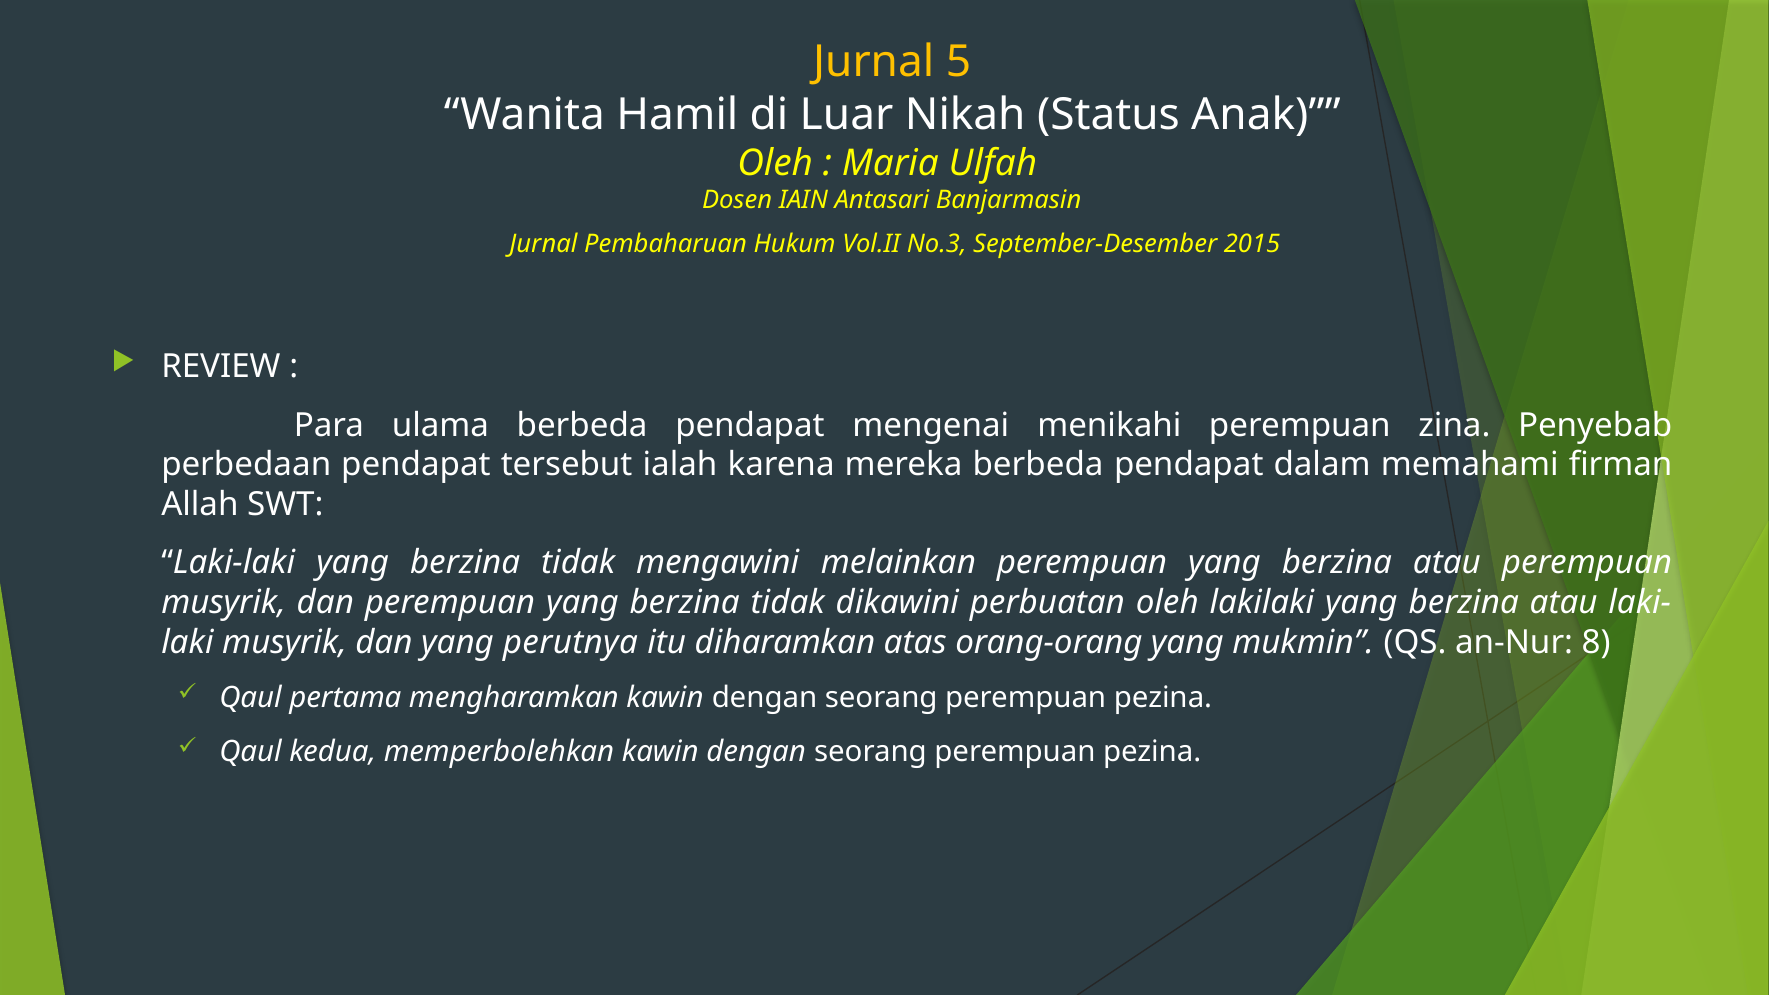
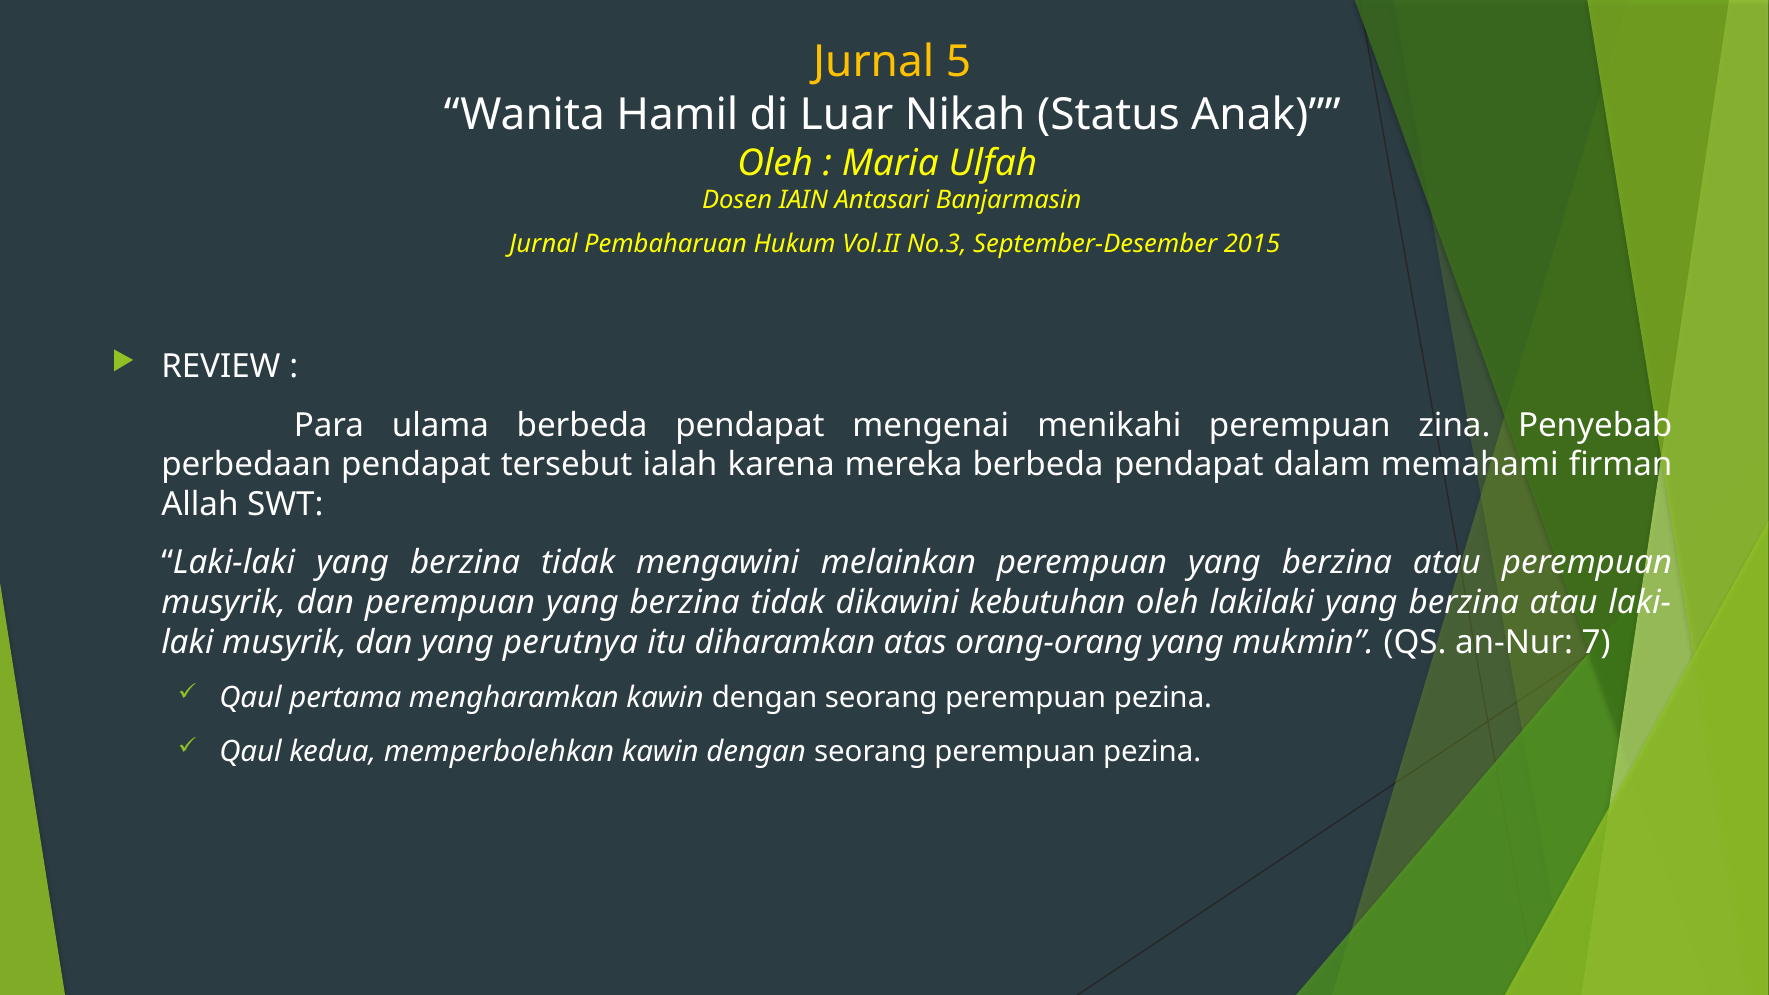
perbuatan: perbuatan -> kebutuhan (1048, 603)
8: 8 -> 7 (1596, 643)
